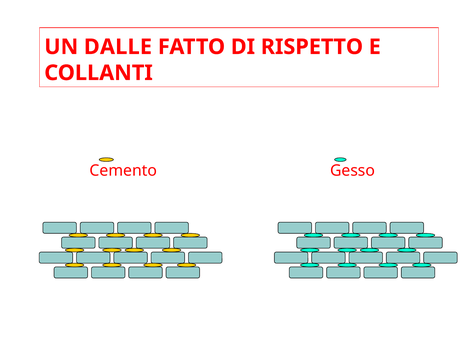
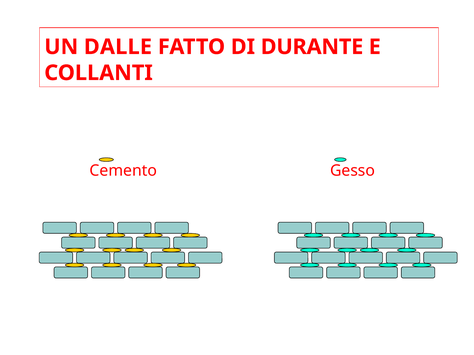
RISPETTO: RISPETTO -> DURANTE (312, 47)
